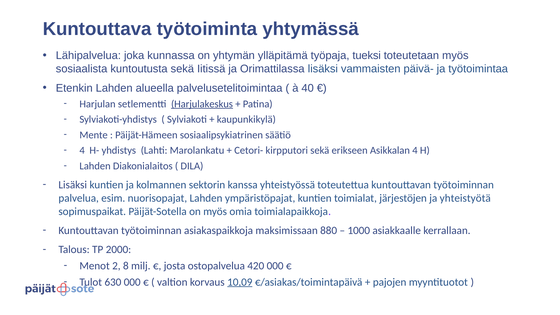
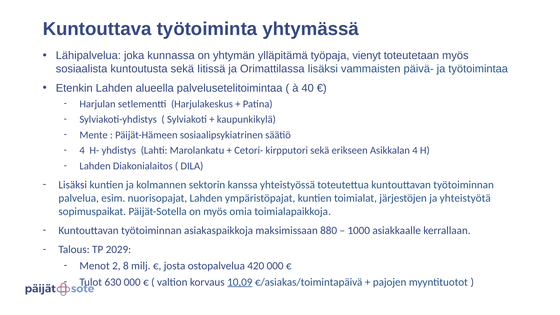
tueksi: tueksi -> vienyt (367, 56)
Harjulakeskus underline: present -> none (202, 104)
2000: 2000 -> 2029 (118, 250)
